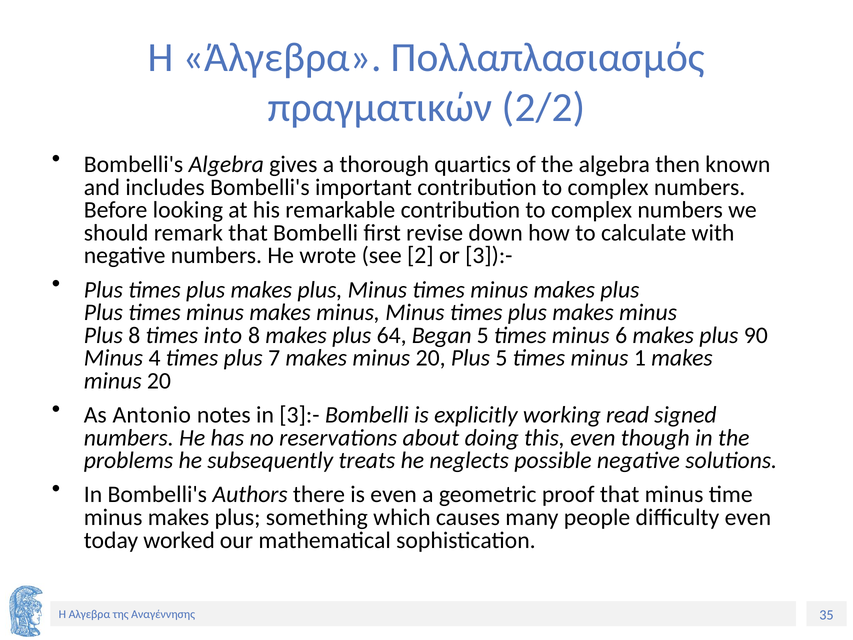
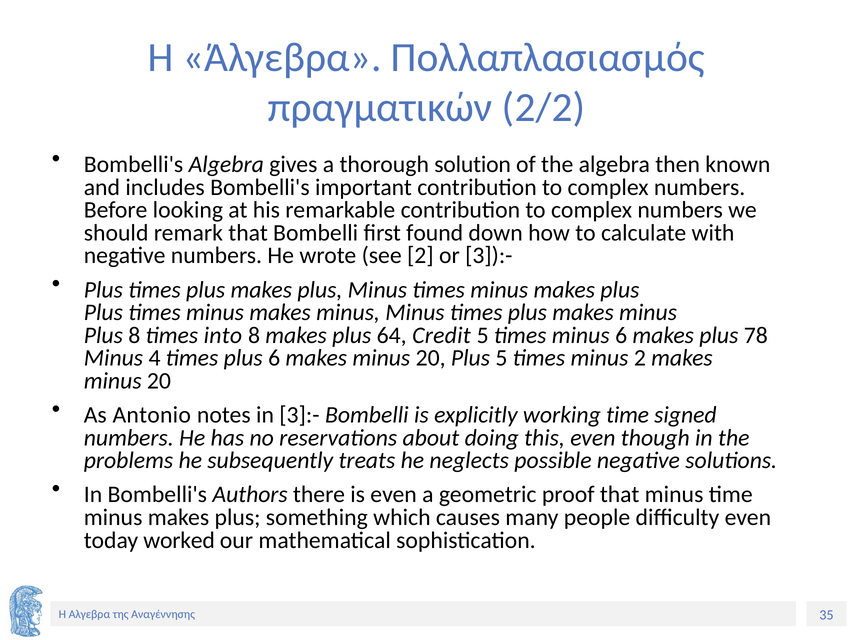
quartics: quartics -> solution (473, 164)
revise: revise -> found (435, 233)
Began: Began -> Credit (441, 335)
90: 90 -> 78 (756, 335)
plus 7: 7 -> 6 (274, 358)
minus 1: 1 -> 2 (640, 358)
working read: read -> time (628, 415)
